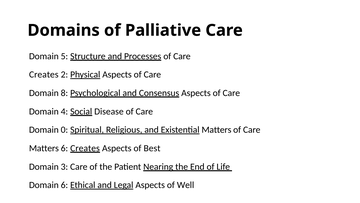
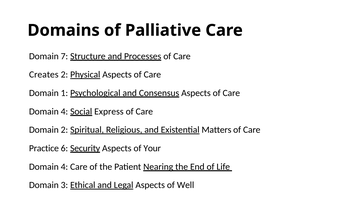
5: 5 -> 7 (64, 56)
8: 8 -> 1 (64, 93)
Disease: Disease -> Express (109, 111)
Domain 0: 0 -> 2 (64, 130)
Matters: Matters -> Practice (44, 148)
6 Creates: Creates -> Security (85, 148)
Best: Best -> Your (152, 148)
3: 3 -> 4 (64, 166)
Domain 6: 6 -> 3 (64, 185)
